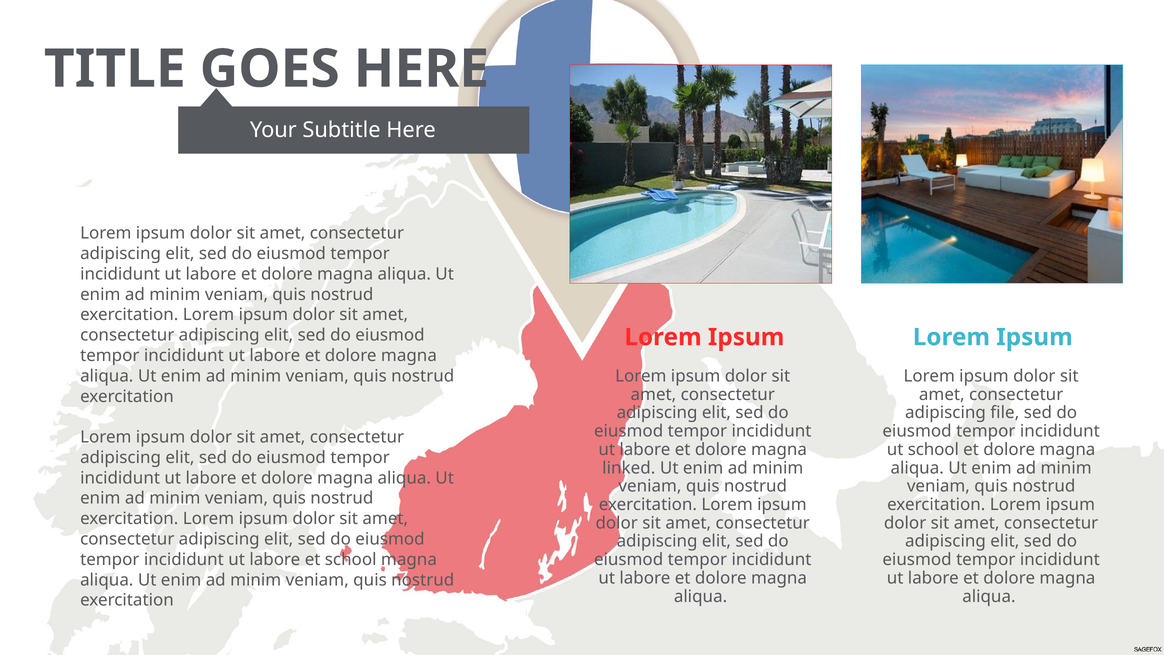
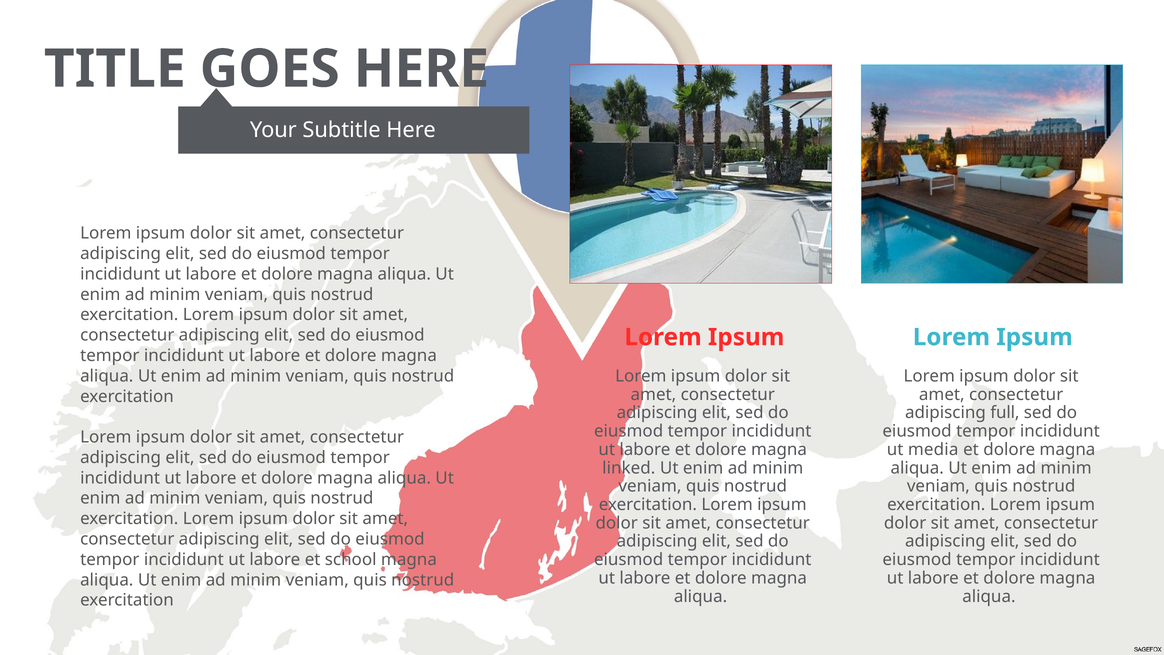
file: file -> full (1005, 413)
ut school: school -> media (933, 449)
